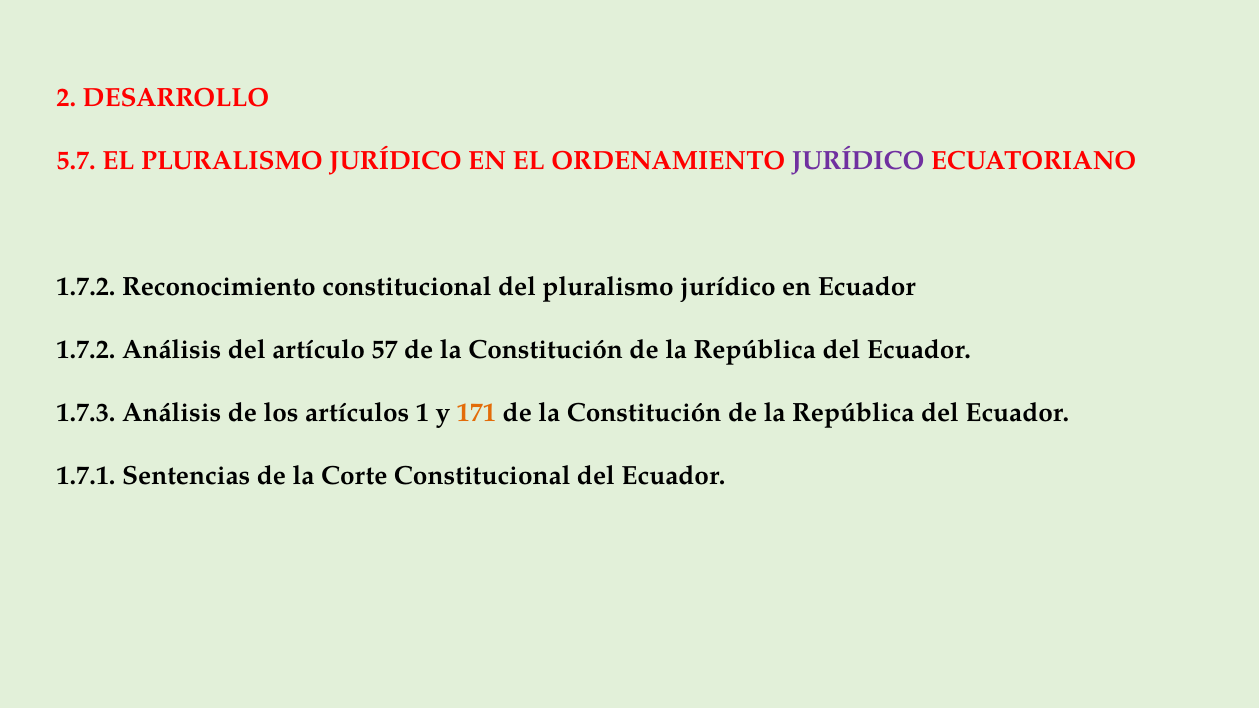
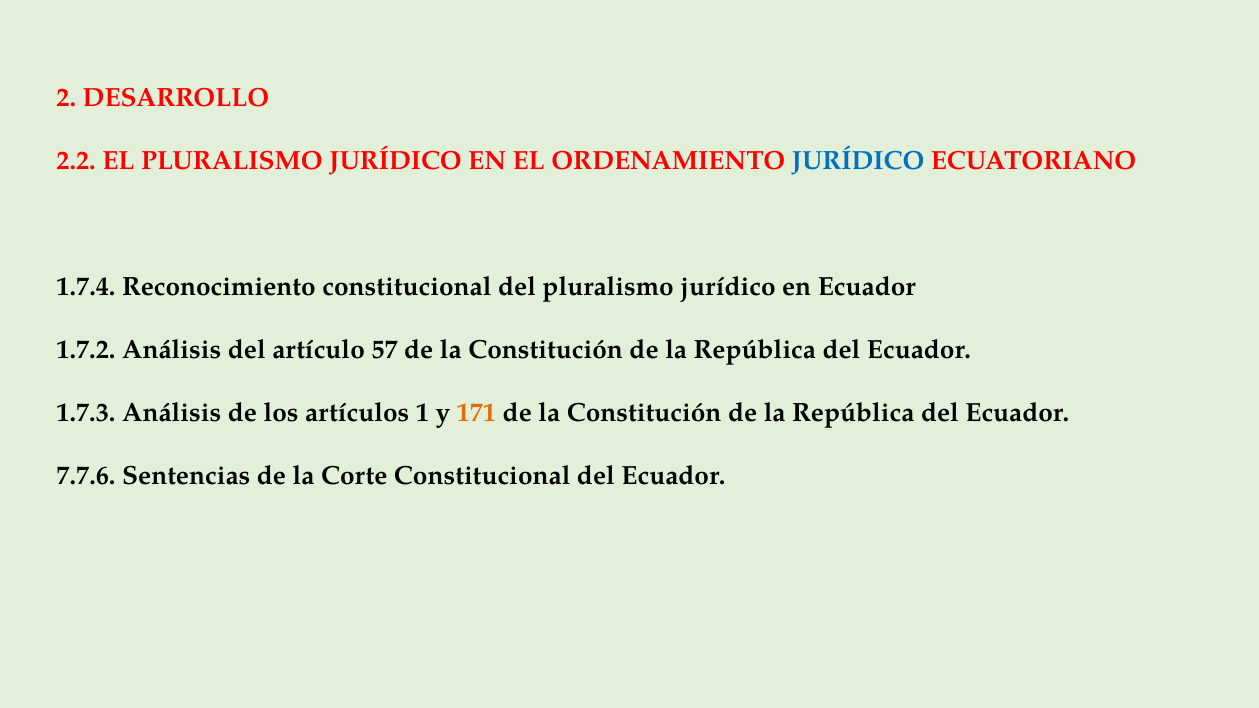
5.7: 5.7 -> 2.2 (76, 161)
JURÍDICO colour: purple -> blue (858, 161)
1.7.2: 1.7.2 -> 1.7.4 (86, 287)
1.7.1: 1.7.1 -> 7.7.6 (86, 476)
